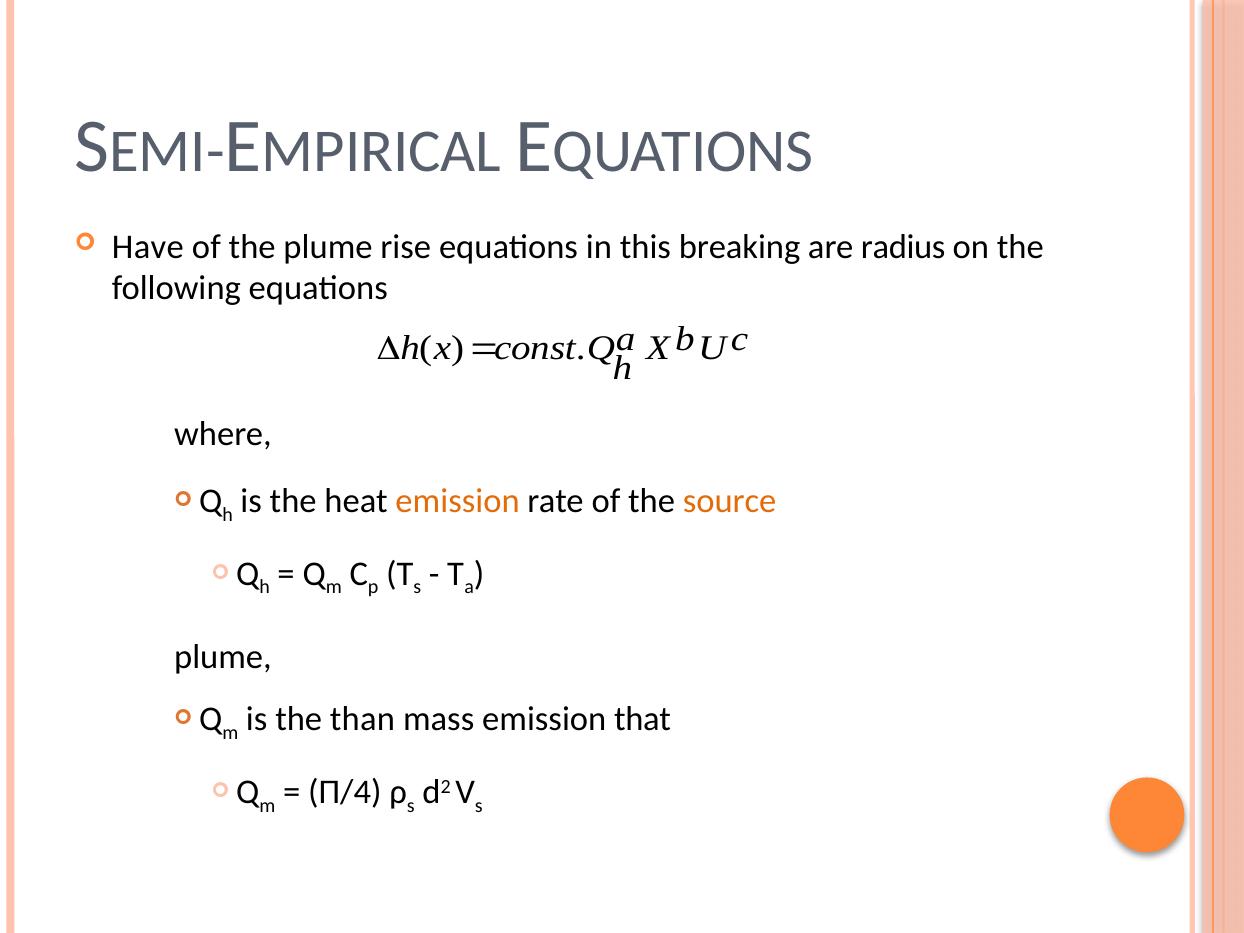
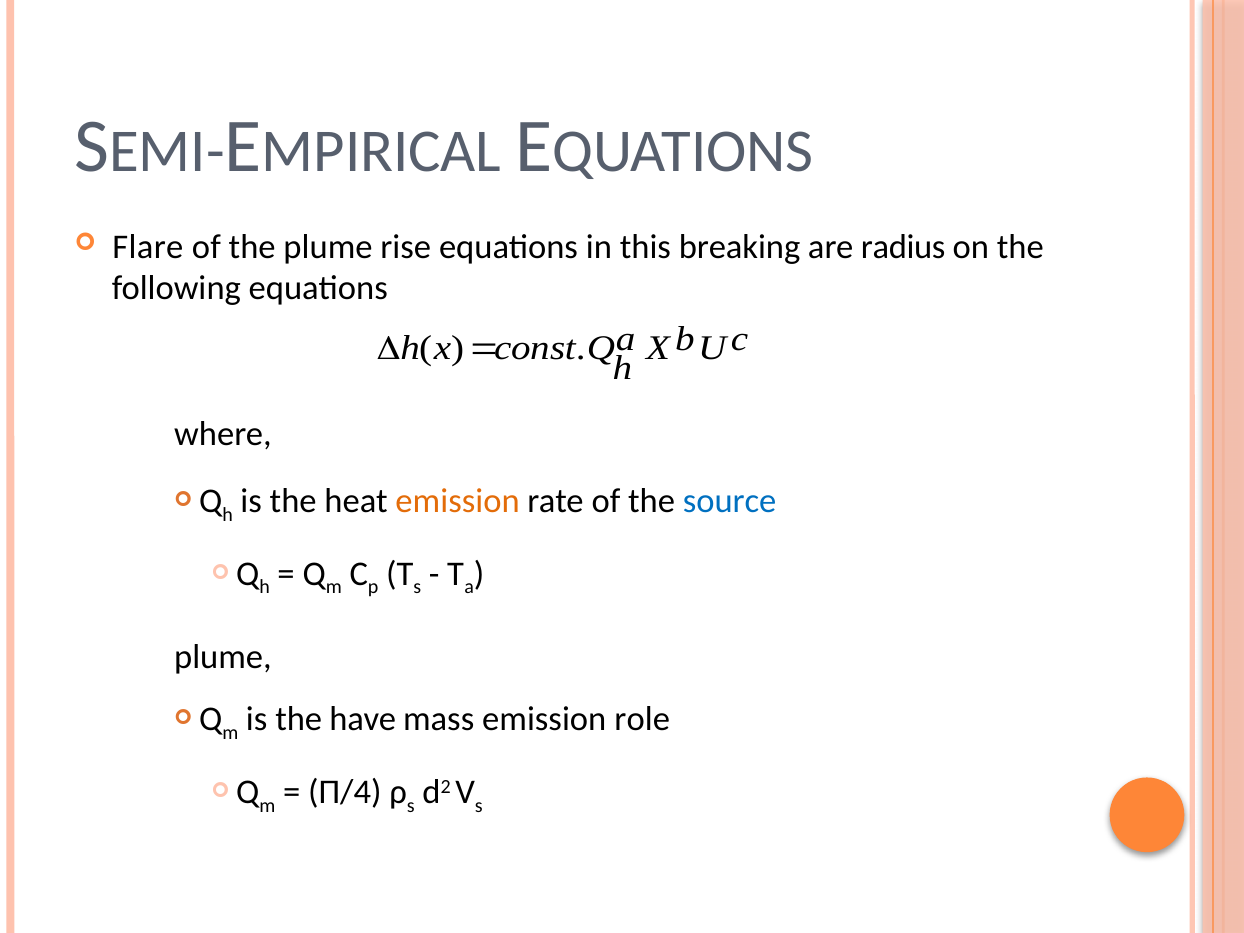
Have: Have -> Flare (148, 247)
source colour: orange -> blue (730, 501)
than: than -> have (363, 719)
that: that -> role (642, 719)
